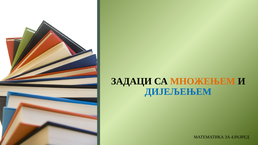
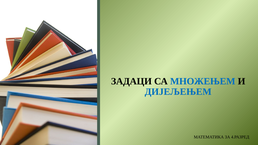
МНОЖЕЊЕМ colour: orange -> blue (203, 81)
